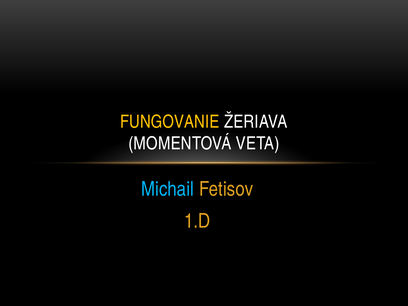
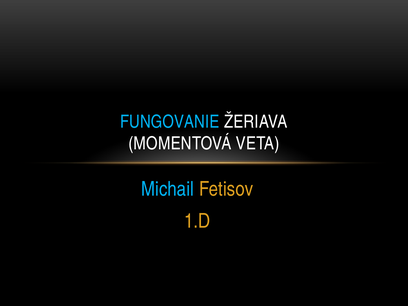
FUNGOVANIE colour: yellow -> light blue (170, 122)
